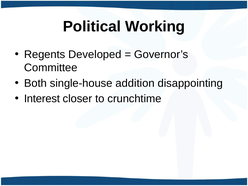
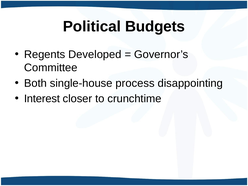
Working: Working -> Budgets (155, 26)
addition: addition -> process (135, 83)
